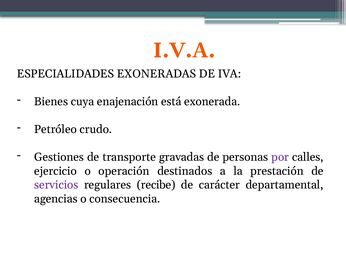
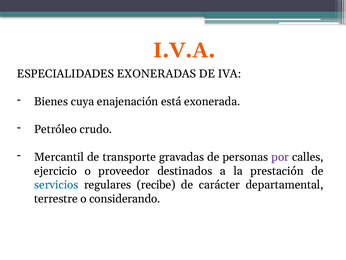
Gestiones: Gestiones -> Mercantil (59, 157)
operación: operación -> proveedor (124, 171)
servicios colour: purple -> blue (56, 184)
agencias: agencias -> terrestre (56, 198)
consecuencia: consecuencia -> considerando (125, 198)
